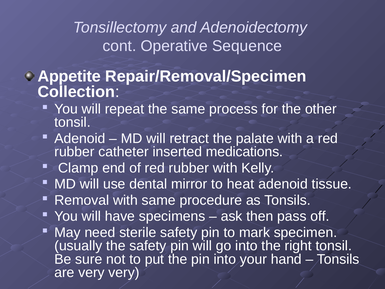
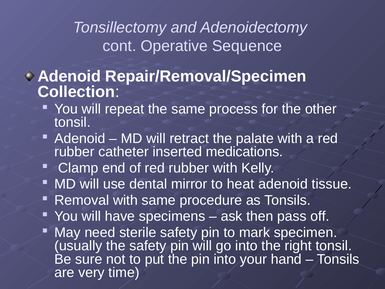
Appetite: Appetite -> Adenoid (69, 76)
very very: very -> time (124, 272)
